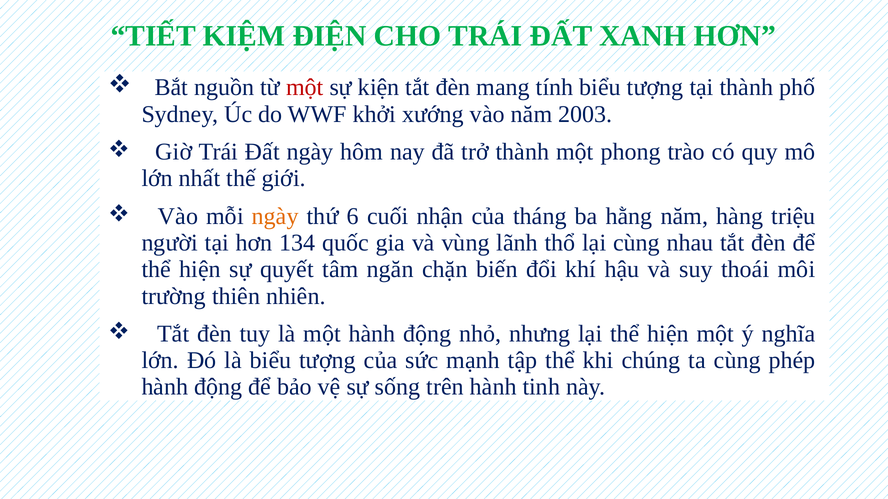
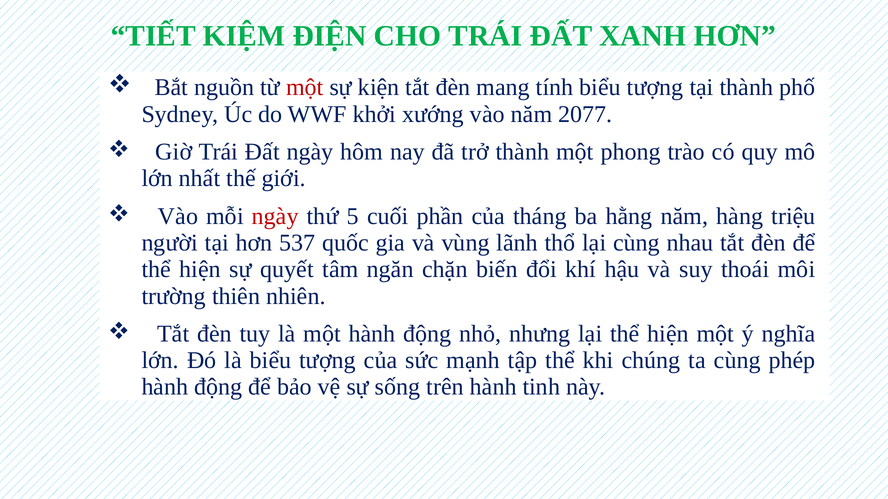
2003: 2003 -> 2077 (585, 114)
ngày colour: orange -> red (275, 216)
6: 6 -> 5 (353, 216)
nhận: nhận -> phần (440, 216)
134: 134 -> 537 (297, 243)
